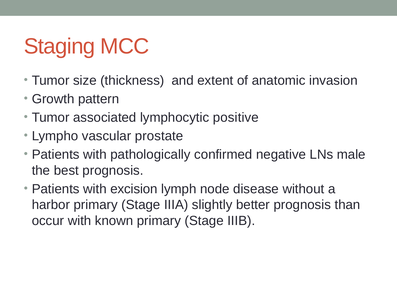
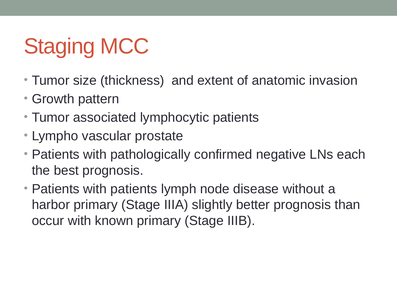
lymphocytic positive: positive -> patients (236, 117)
male: male -> each (351, 154)
with excision: excision -> patients (134, 189)
